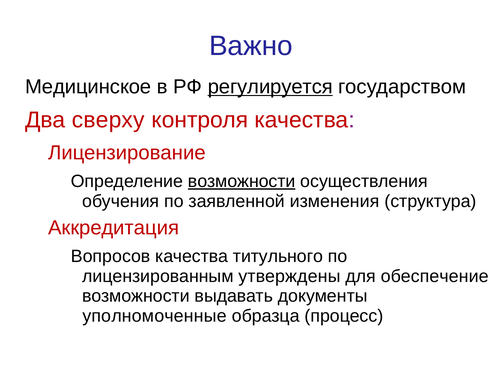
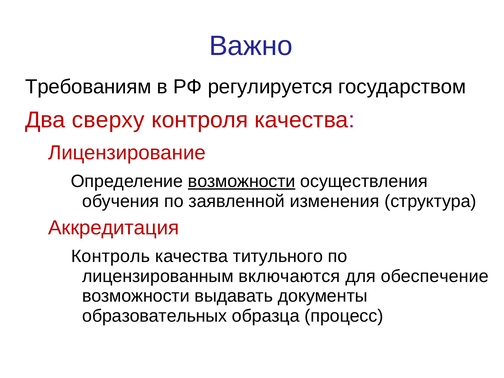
Медицинское: Медицинское -> Требованиям (88, 87)
регулируется underline: present -> none (270, 87)
Вопросов: Вопросов -> Контроль (111, 256)
утверждены: утверждены -> включаются (289, 276)
уполномоченные: уполномоченные -> образовательных (155, 316)
